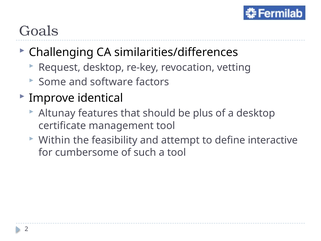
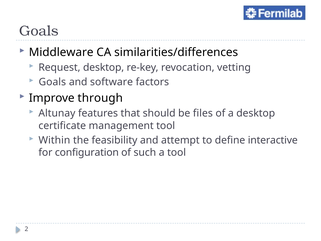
Challenging: Challenging -> Middleware (61, 52)
Some: Some -> Goals (52, 82)
identical: identical -> through (100, 98)
plus: plus -> files (203, 113)
cumbersome: cumbersome -> configuration (87, 152)
